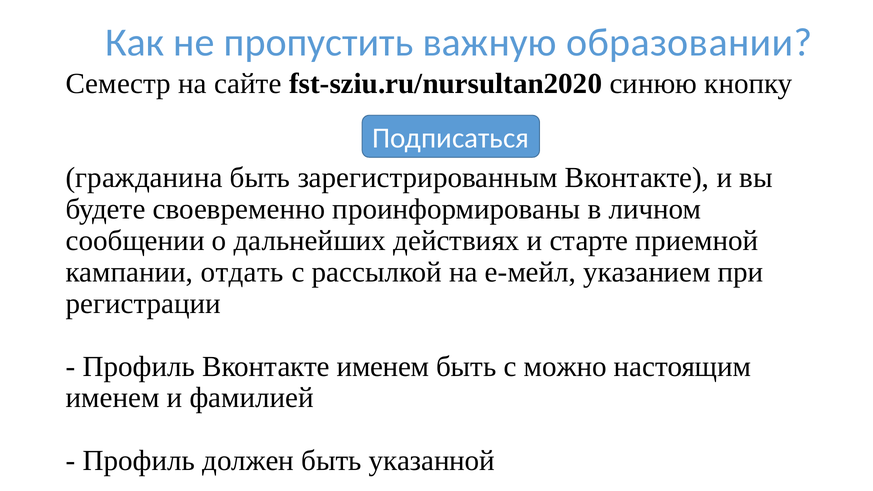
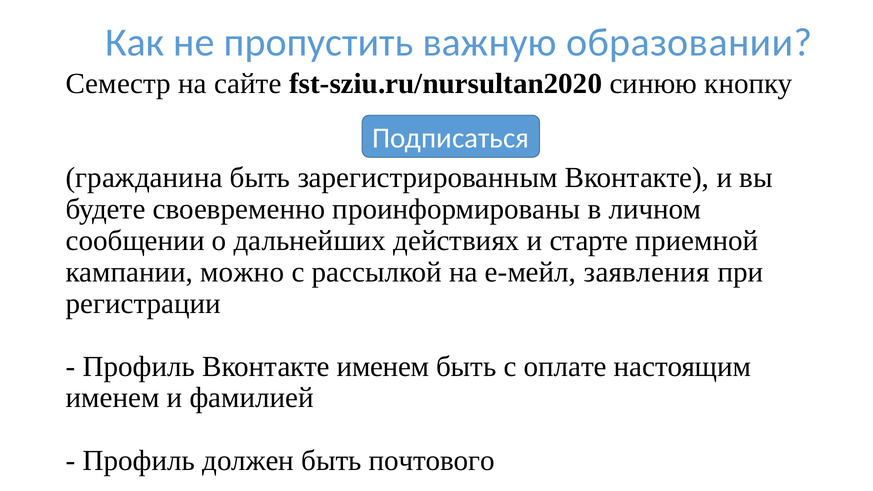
отдать: отдать -> можно (242, 272)
указанием: указанием -> заявления (647, 272)
можно: можно -> оплате (565, 366)
указанной: указанной -> почтового (432, 461)
